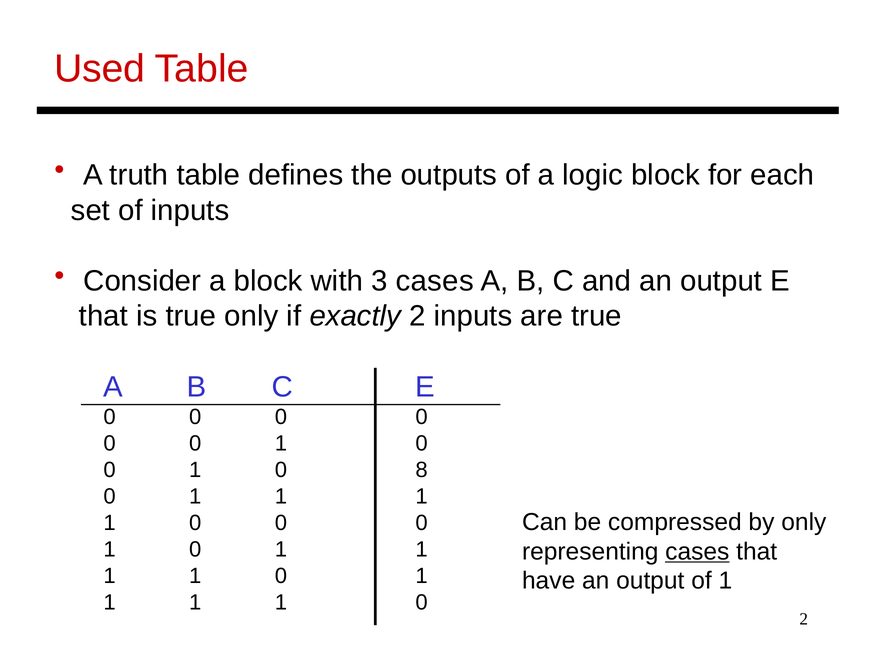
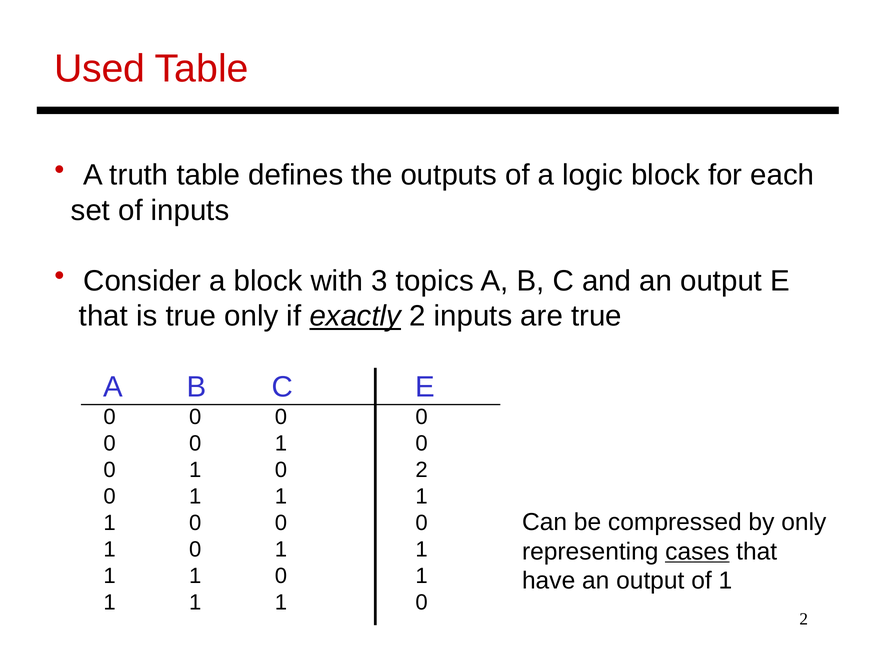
3 cases: cases -> topics (435, 281)
exactly underline: none -> present (355, 316)
0 8: 8 -> 2 (422, 470)
